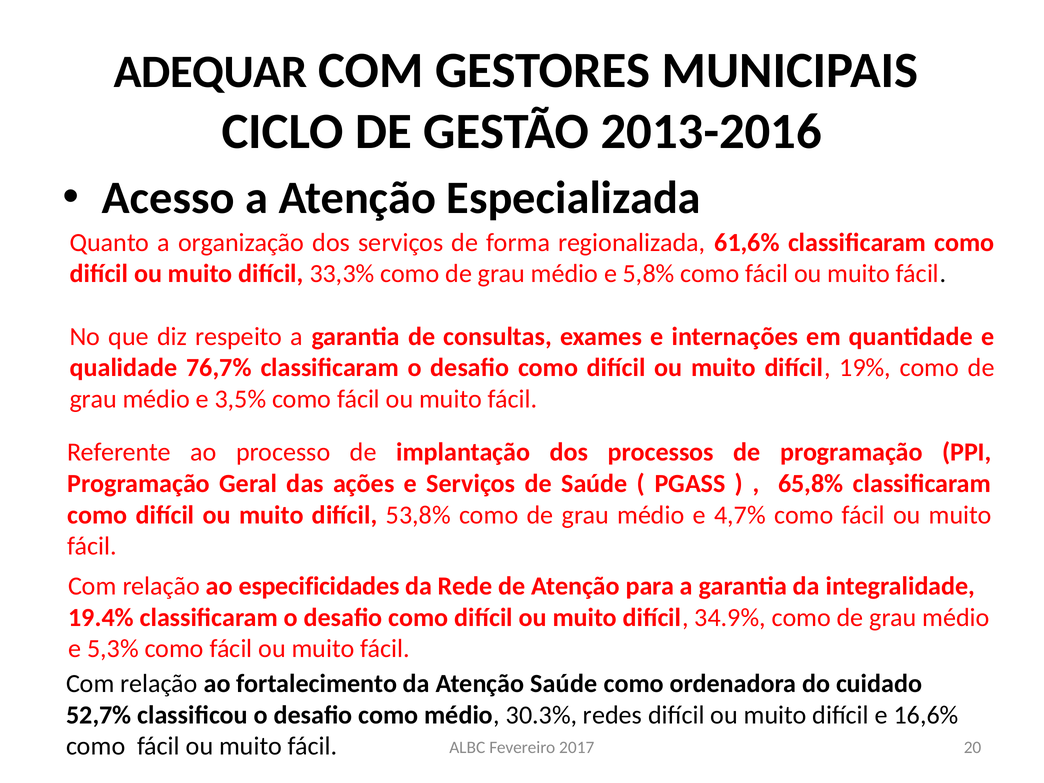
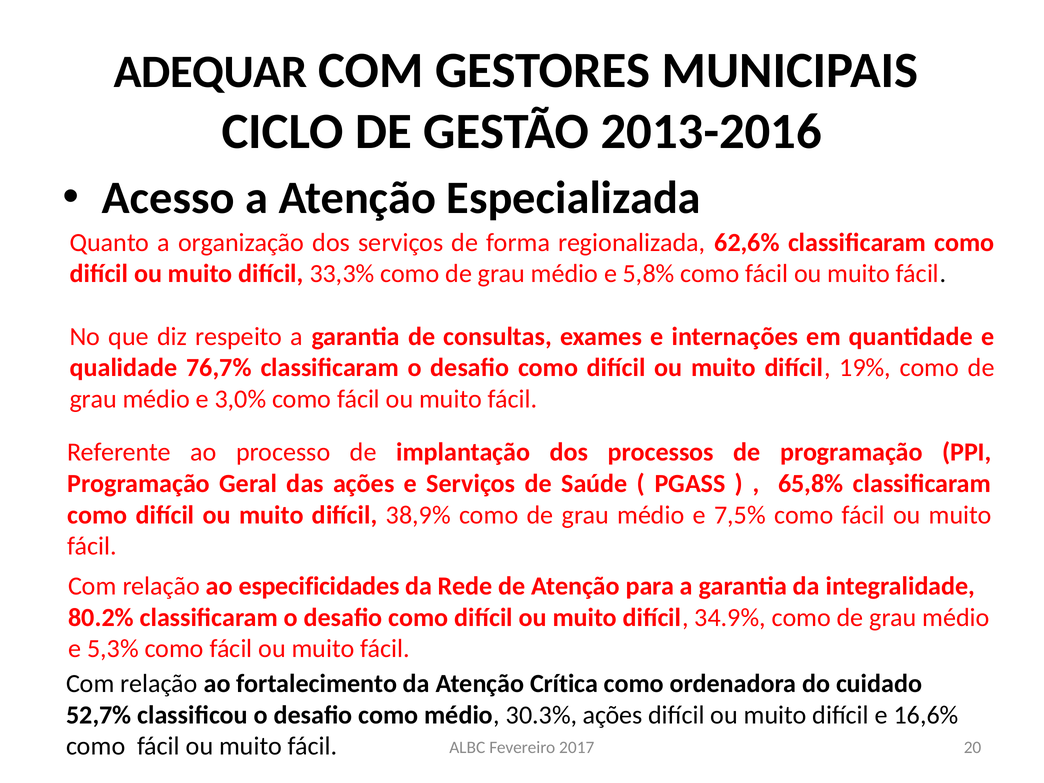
61,6%: 61,6% -> 62,6% (747, 243)
3,5%: 3,5% -> 3,0% (240, 399)
53,8%: 53,8% -> 38,9% (418, 515)
4,7%: 4,7% -> 7,5% (740, 515)
19.4%: 19.4% -> 80.2% (101, 617)
Atenção Saúde: Saúde -> Crítica (564, 684)
30.3% redes: redes -> ações (613, 715)
